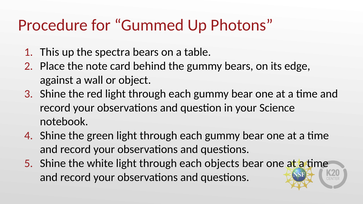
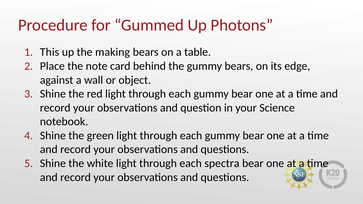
spectra: spectra -> making (113, 52)
objects: objects -> spectra (222, 163)
